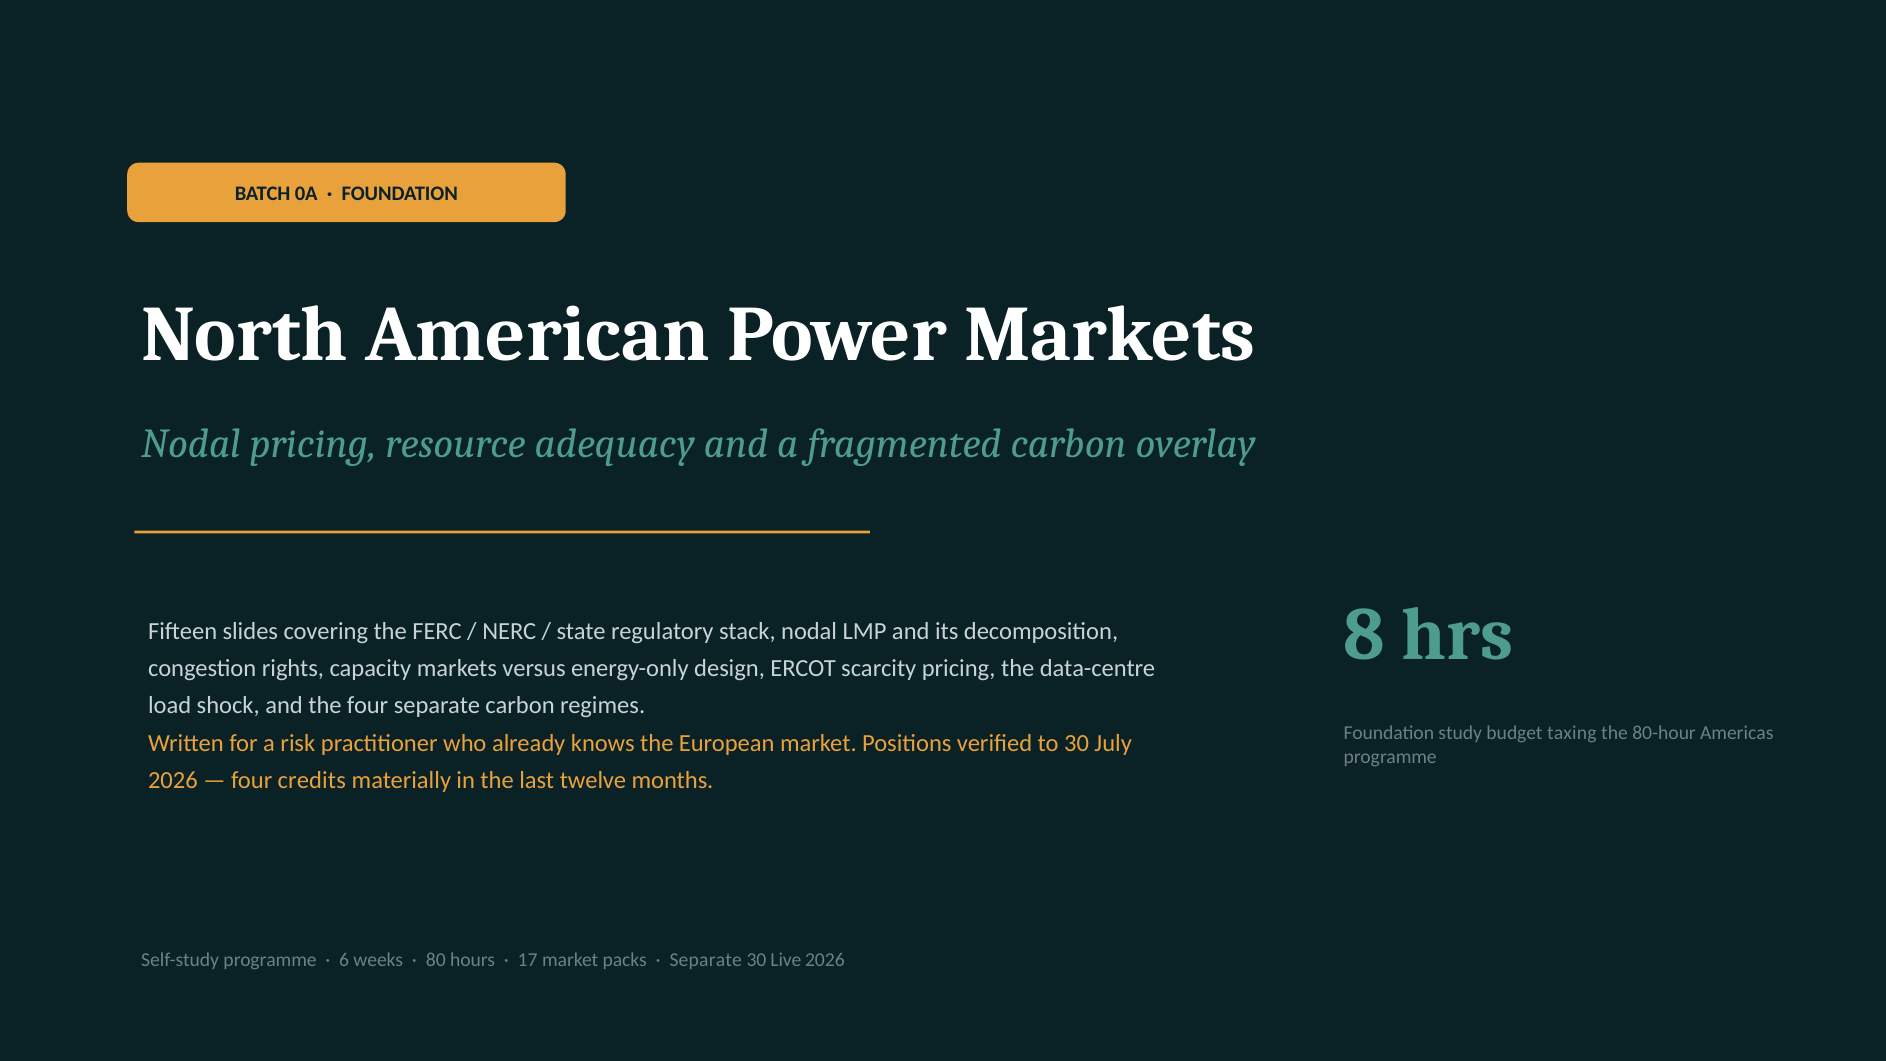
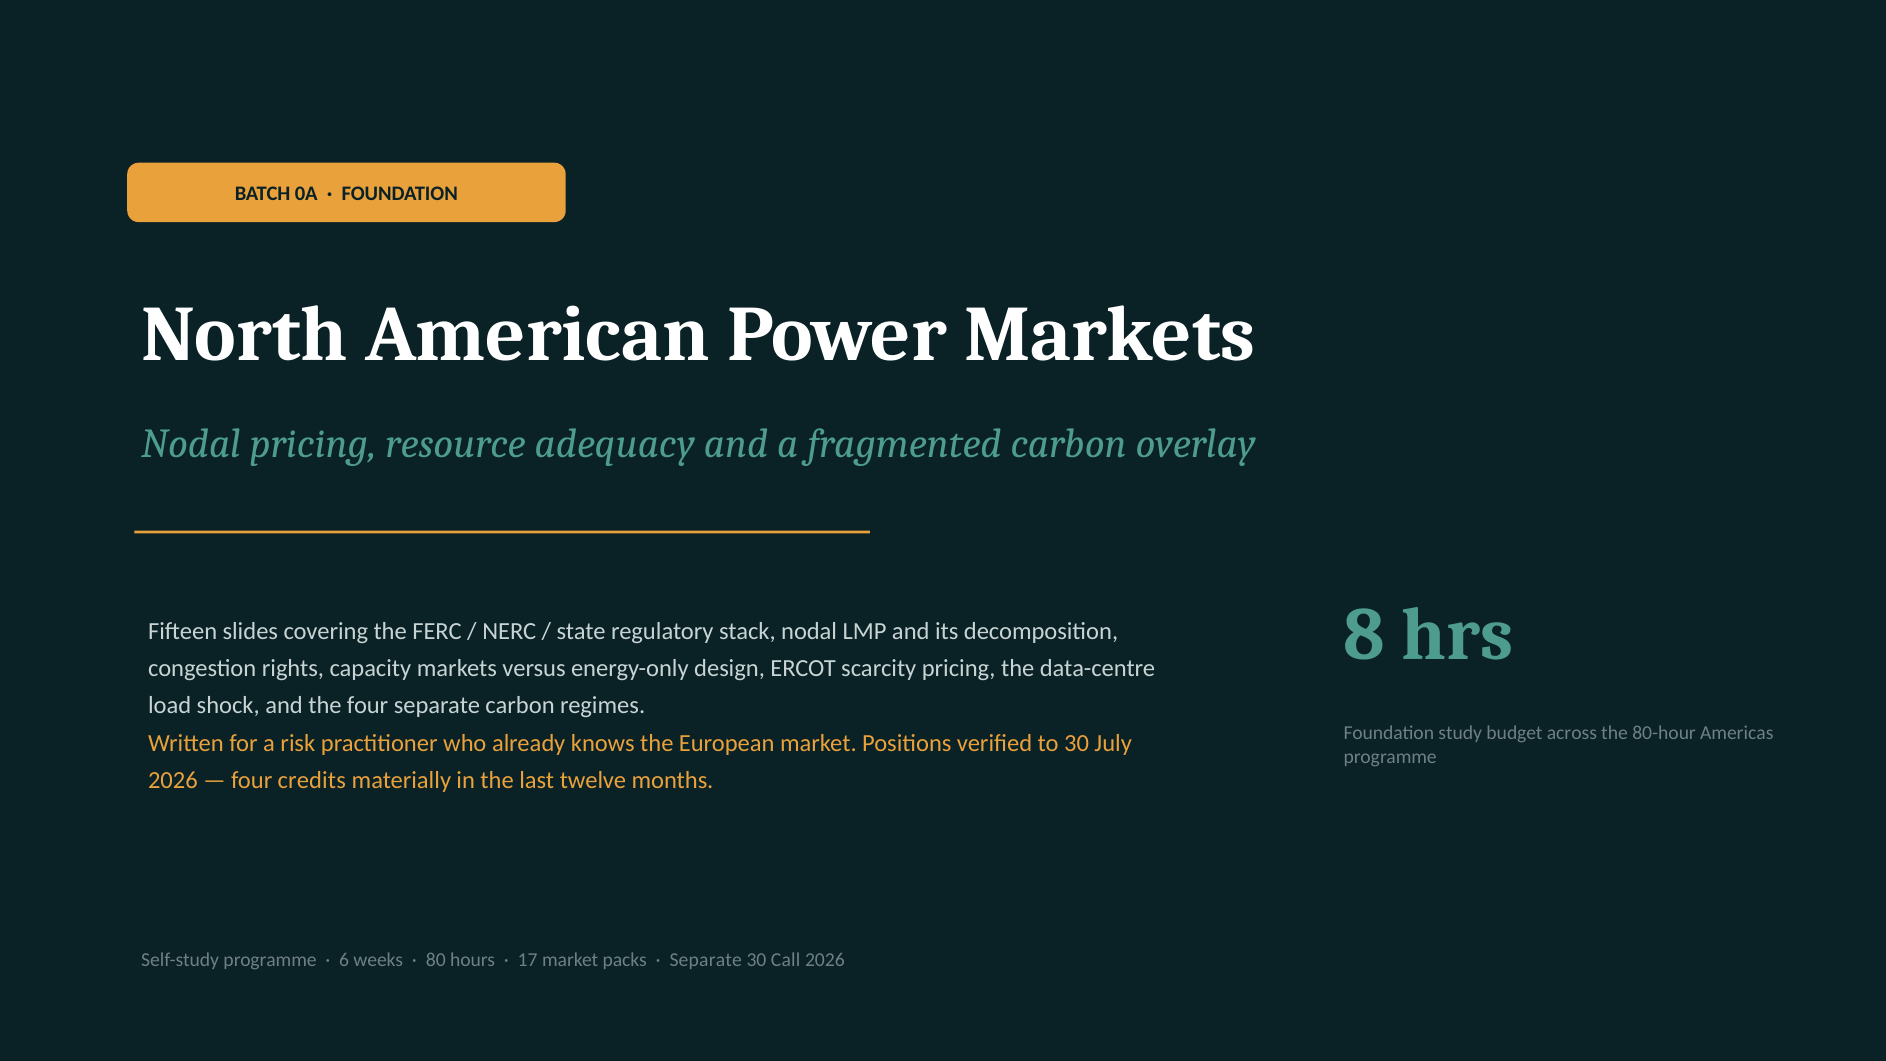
taxing: taxing -> across (1572, 733)
Live: Live -> Call (786, 960)
